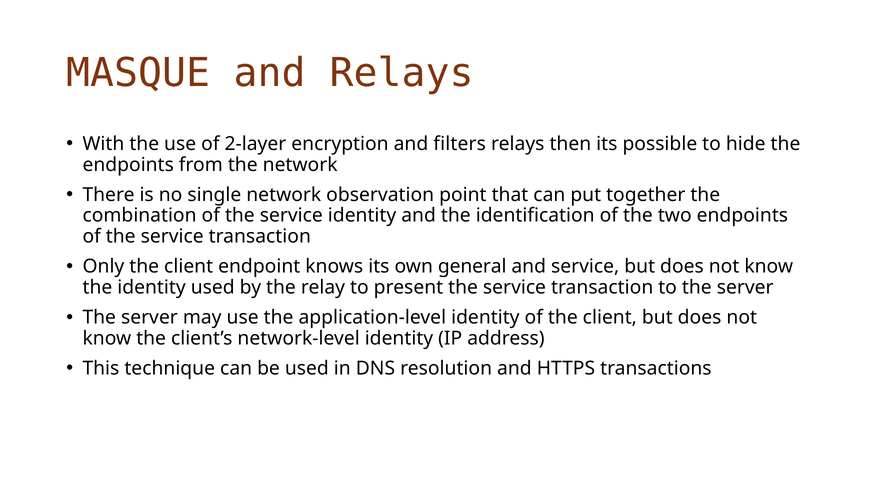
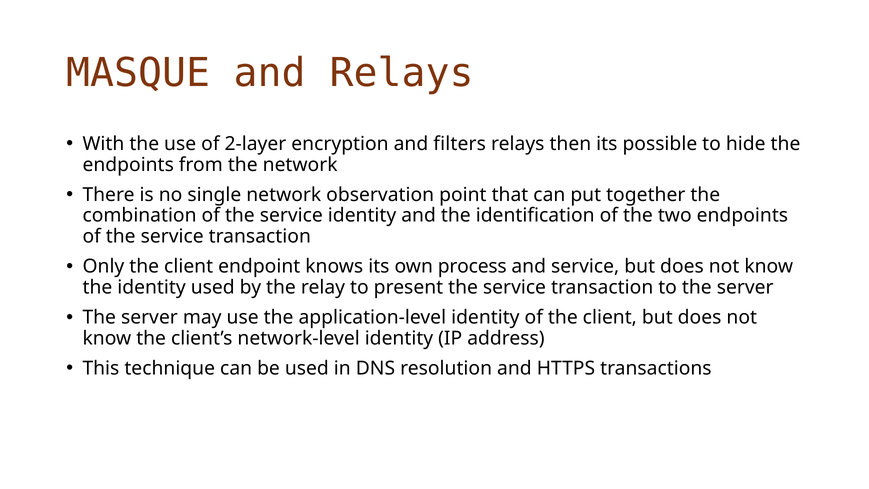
general: general -> process (472, 266)
